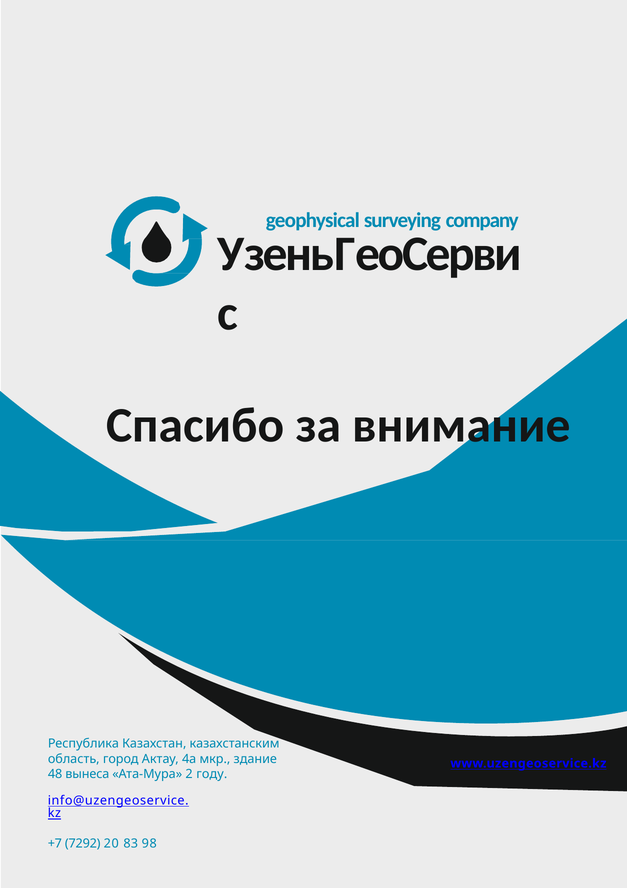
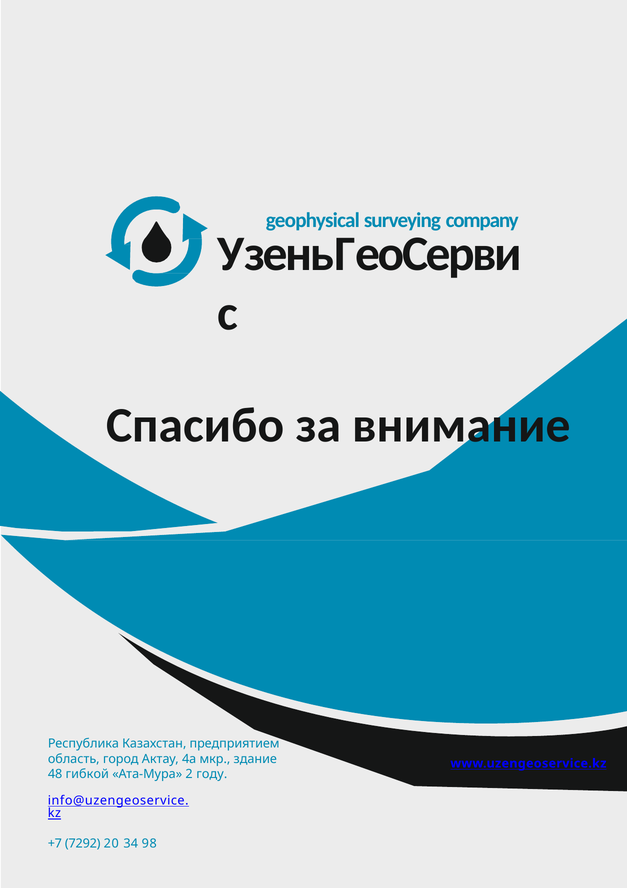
казахстанским: казахстанским -> предприятием (235, 743)
вынеса: вынеса -> гибкой (87, 774)
83: 83 -> 34 (131, 843)
